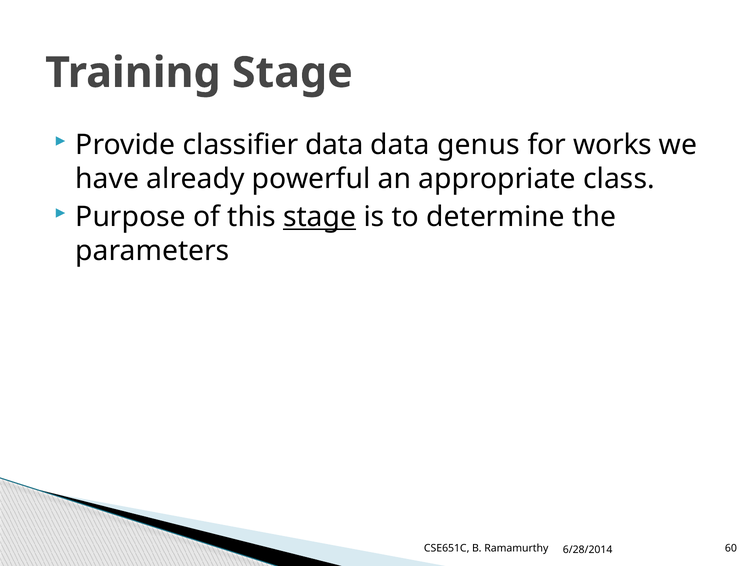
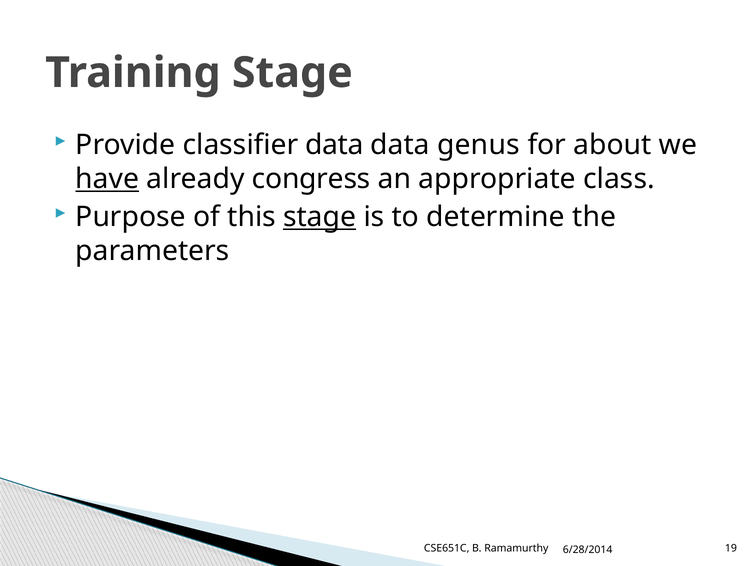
works: works -> about (613, 145)
have underline: none -> present (107, 179)
powerful: powerful -> congress (311, 179)
60: 60 -> 19 (731, 548)
